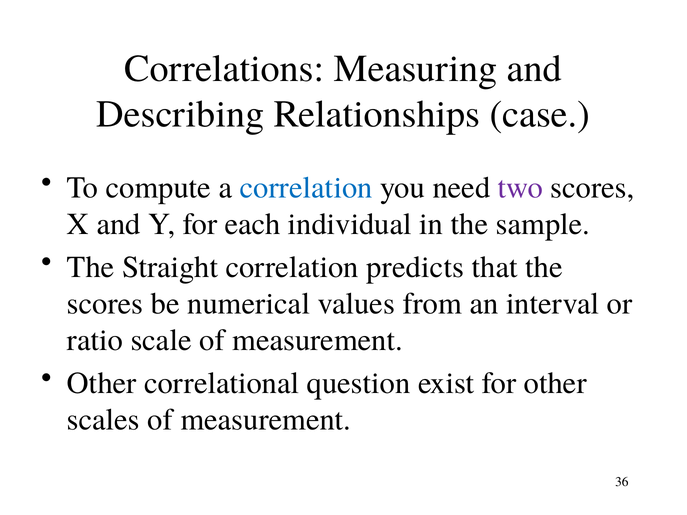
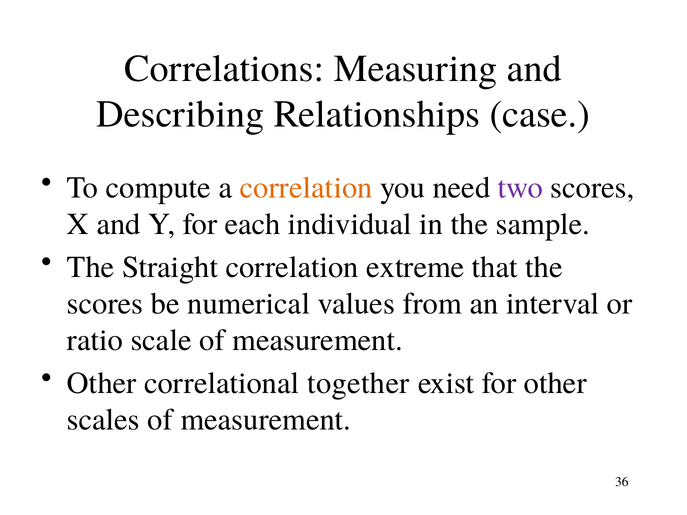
correlation colour: blue -> orange (306, 188)
predicts: predicts -> extreme (415, 267)
question: question -> together (358, 383)
